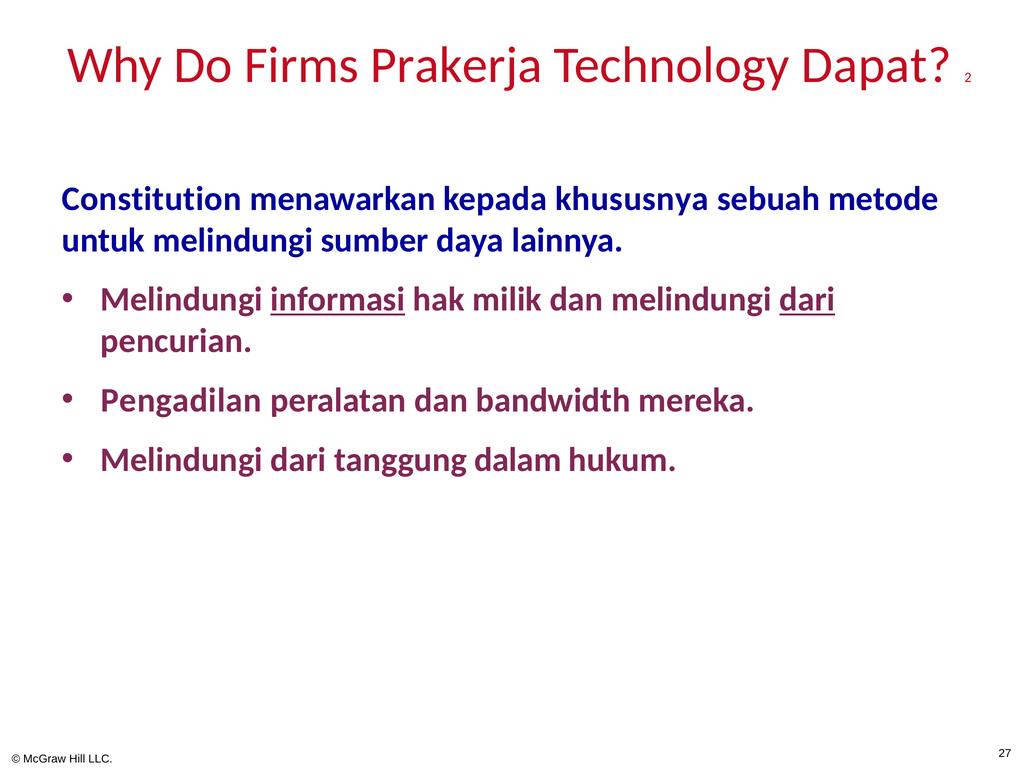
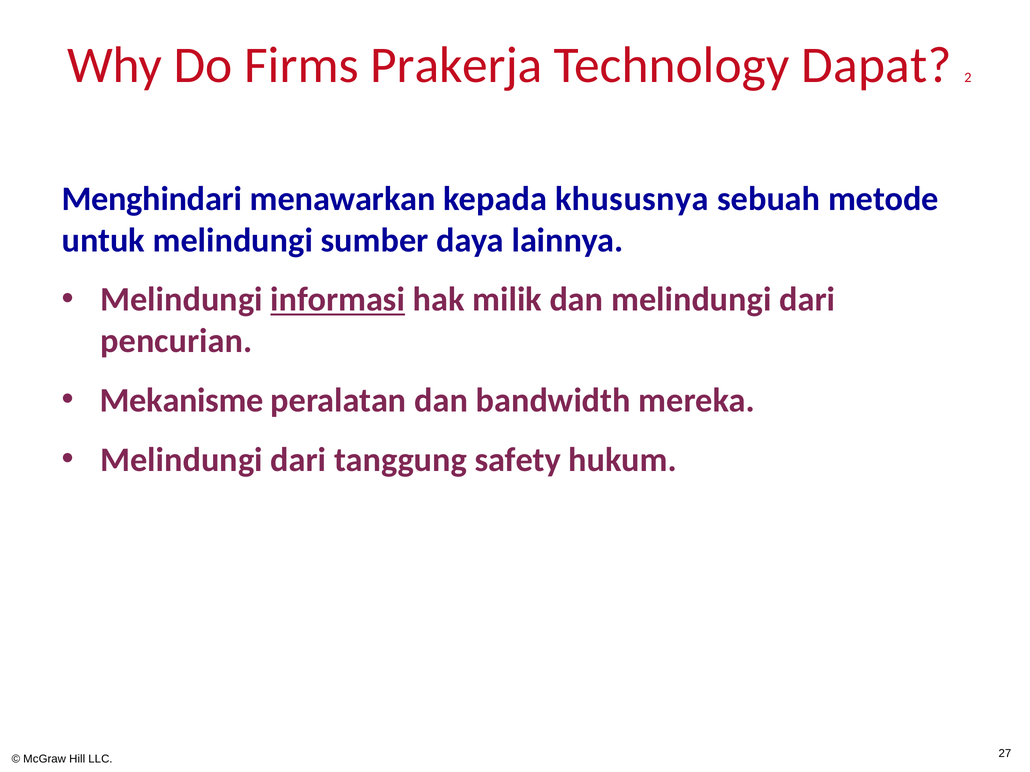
Constitution: Constitution -> Menghindari (152, 199)
dari underline: present -> none (807, 300)
Pengadilan: Pengadilan -> Mekanisme (182, 401)
dalam: dalam -> safety (518, 460)
